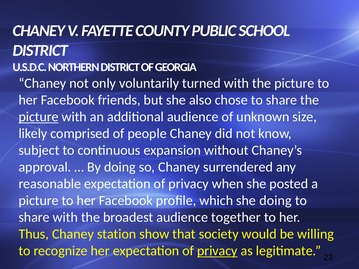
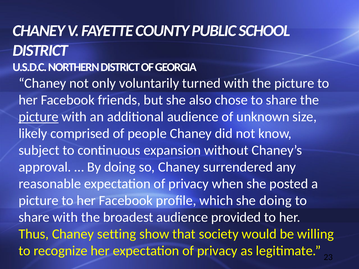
together: together -> provided (236, 218)
station: station -> setting (117, 234)
privacy underline: present -> none (217, 251)
